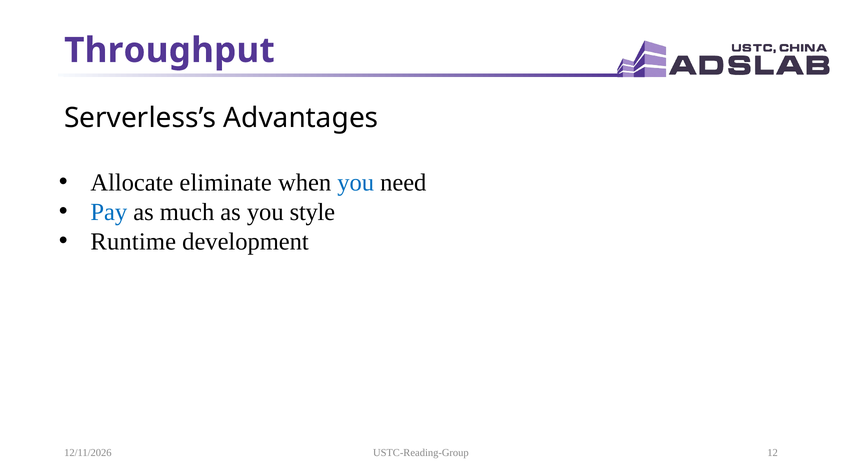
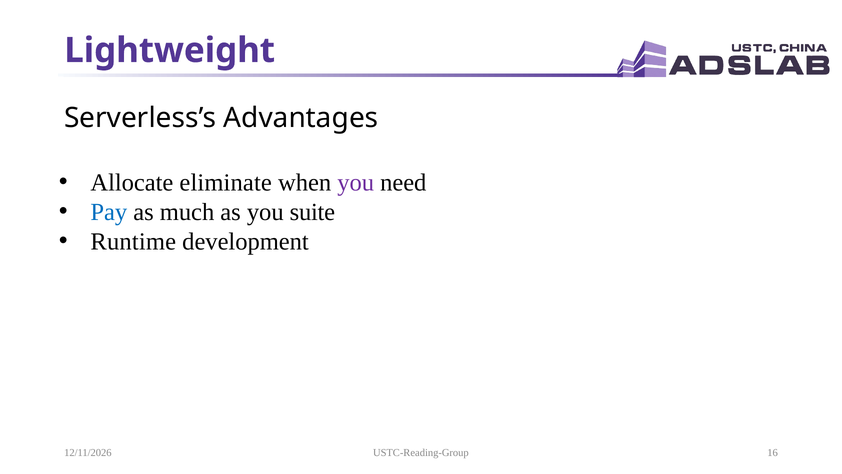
Throughput: Throughput -> Lightweight (170, 50)
you colour: blue -> purple (356, 182)
style: style -> suite (312, 212)
12: 12 -> 16 (773, 452)
